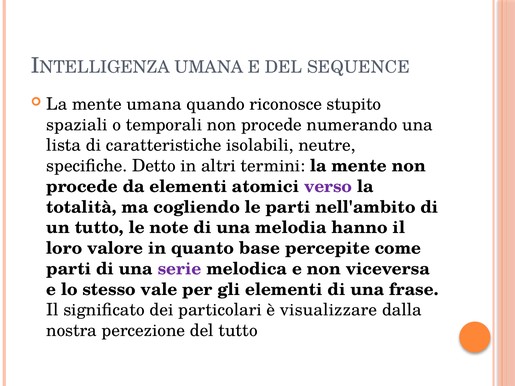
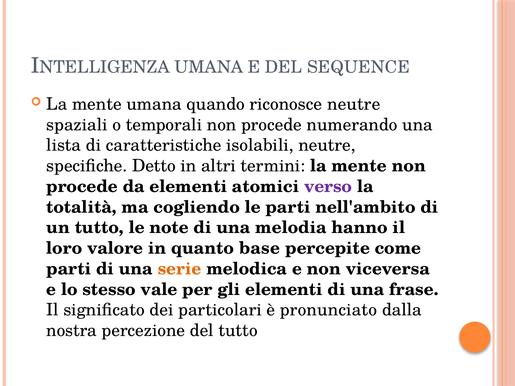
riconosce stupito: stupito -> neutre (354, 104)
serie colour: purple -> orange (180, 269)
visualizzare: visualizzare -> pronunciato (329, 310)
